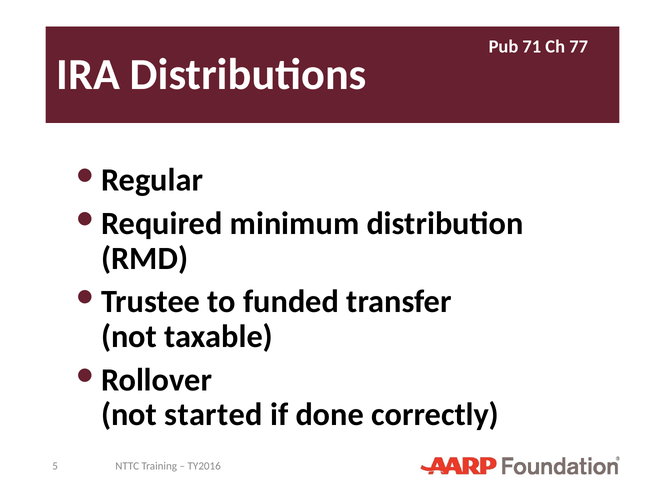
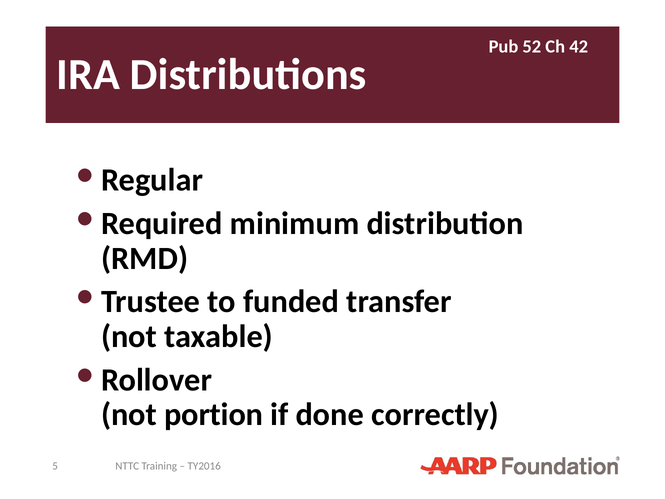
71: 71 -> 52 (532, 47)
77: 77 -> 42 (579, 47)
started: started -> portion (214, 415)
